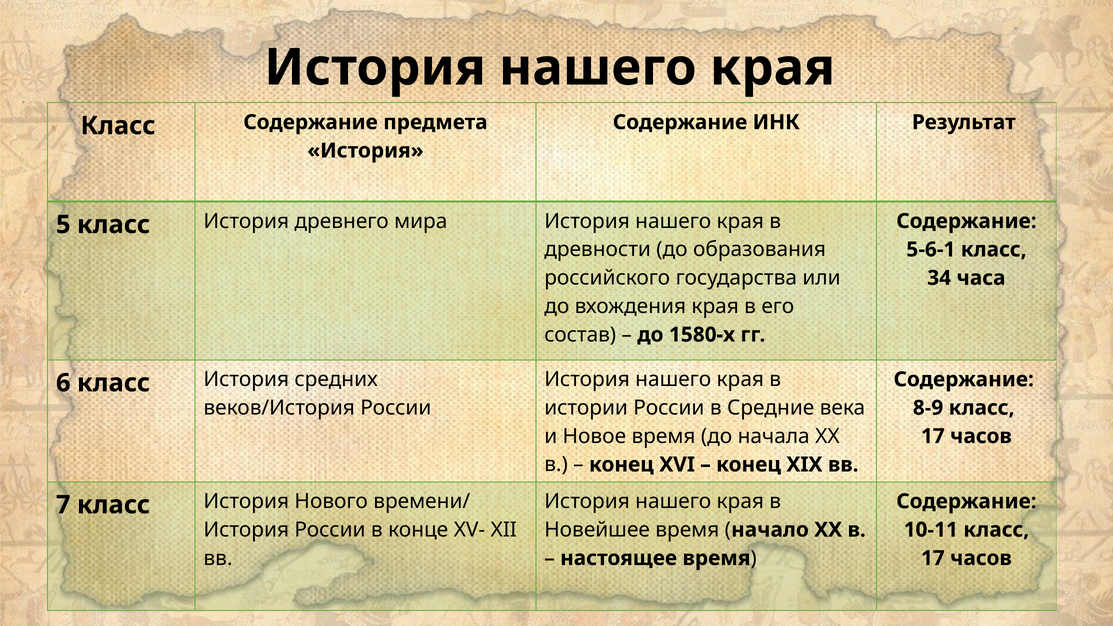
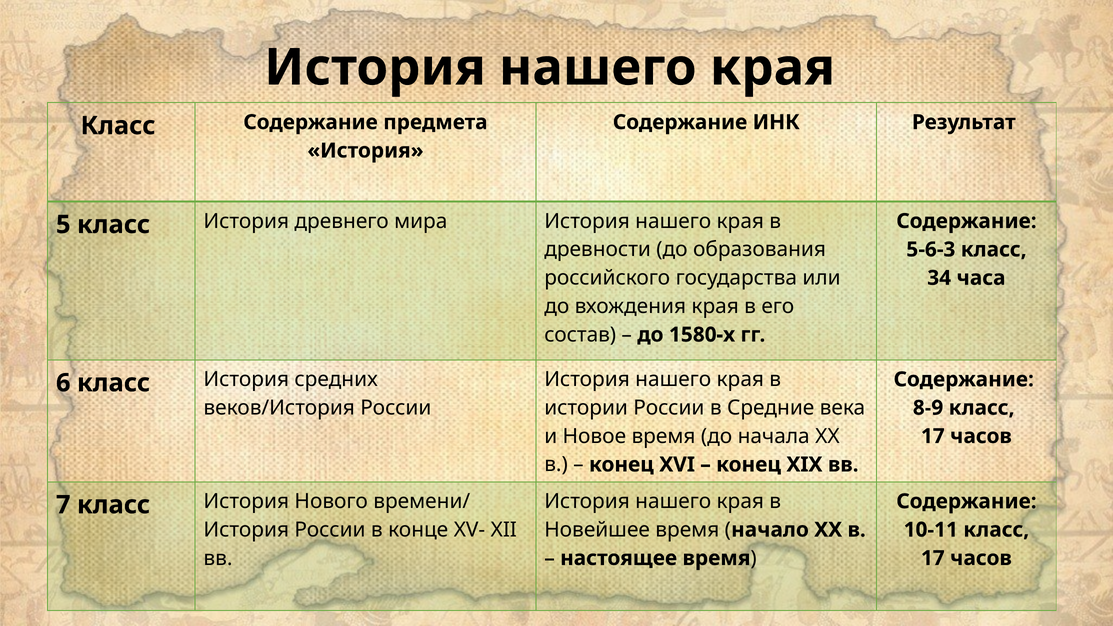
5-6-1: 5-6-1 -> 5-6-3 (931, 250)
